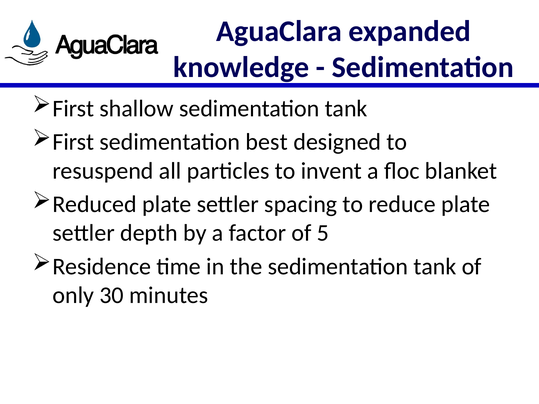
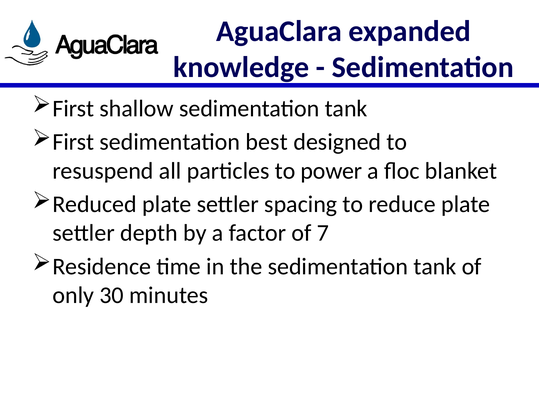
invent: invent -> power (331, 171)
5: 5 -> 7 (323, 233)
